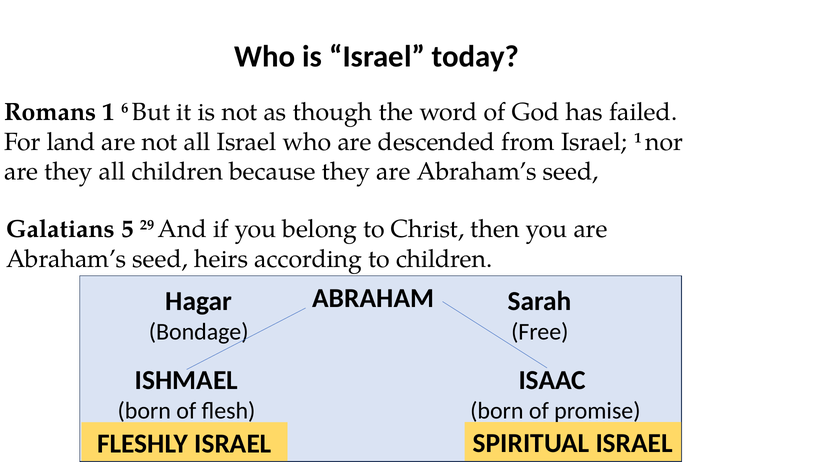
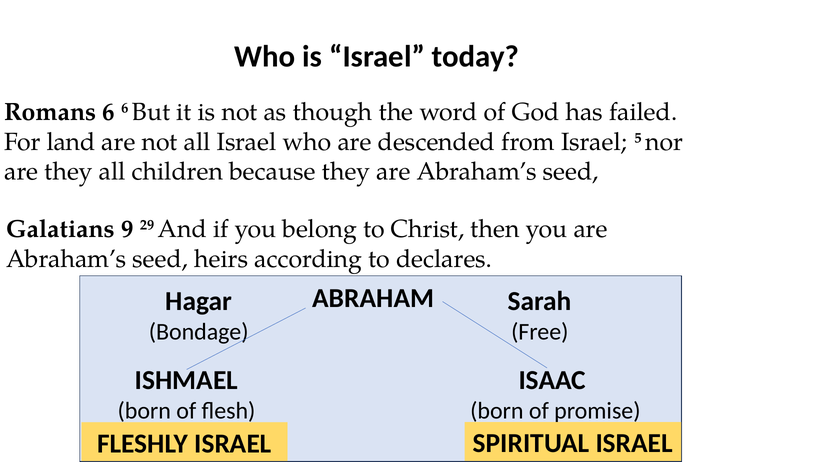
Romans 1: 1 -> 6 (109, 112)
Israel 1: 1 -> 5 (638, 138)
5: 5 -> 9 (127, 229)
to children: children -> declares (444, 259)
